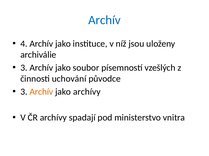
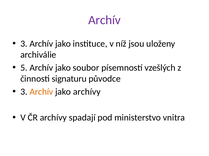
Archív colour: blue -> purple (105, 20)
4: 4 -> 3 (24, 44)
3: 3 -> 5 (24, 68)
uchování: uchování -> signaturu (69, 79)
